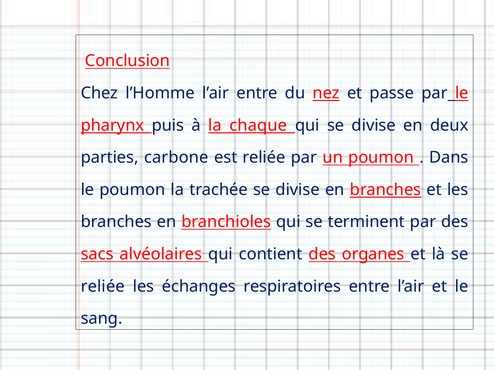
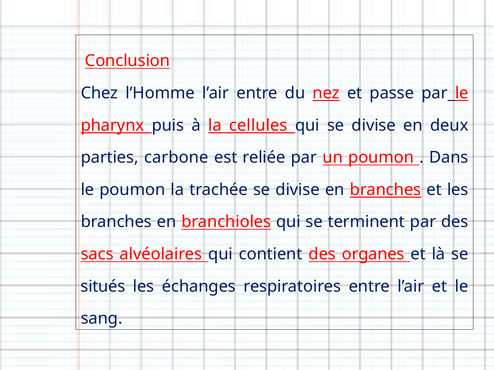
chaque: chaque -> cellules (258, 125)
reliée: reliée -> situés (103, 287)
